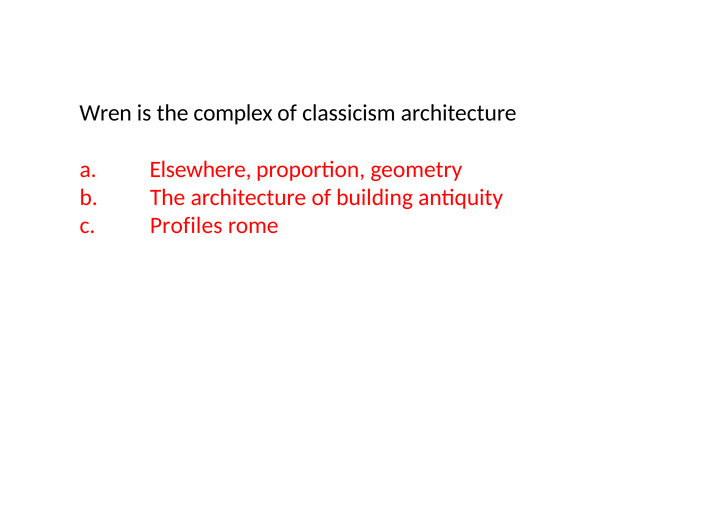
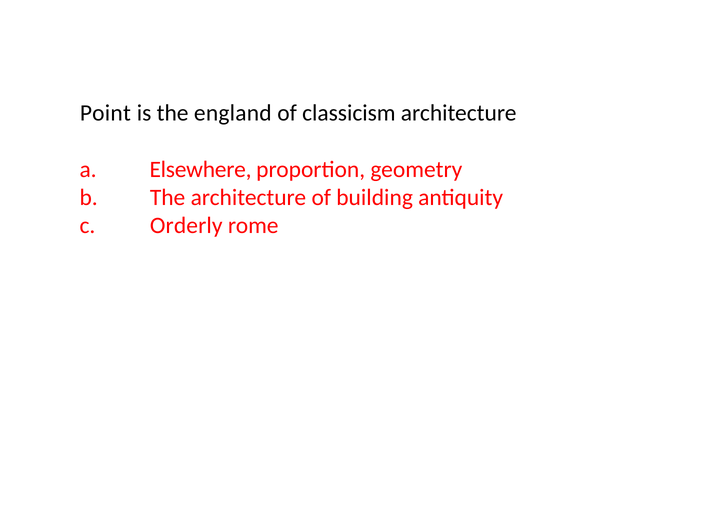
Wren: Wren -> Point (105, 113)
complex: complex -> england (233, 113)
Profiles: Profiles -> Orderly (186, 226)
